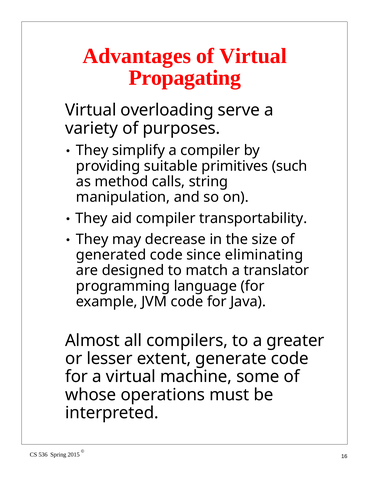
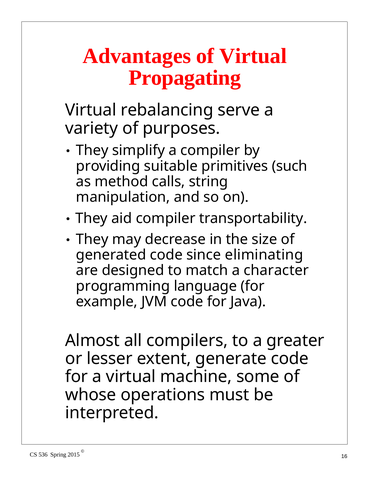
overloading: overloading -> rebalancing (167, 110)
translator: translator -> character (276, 271)
